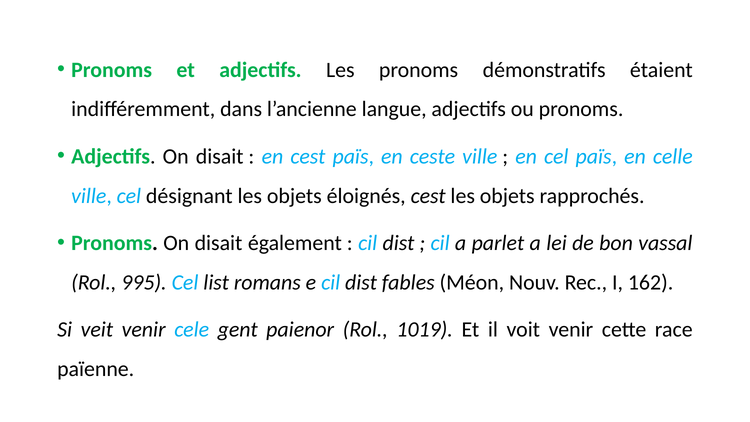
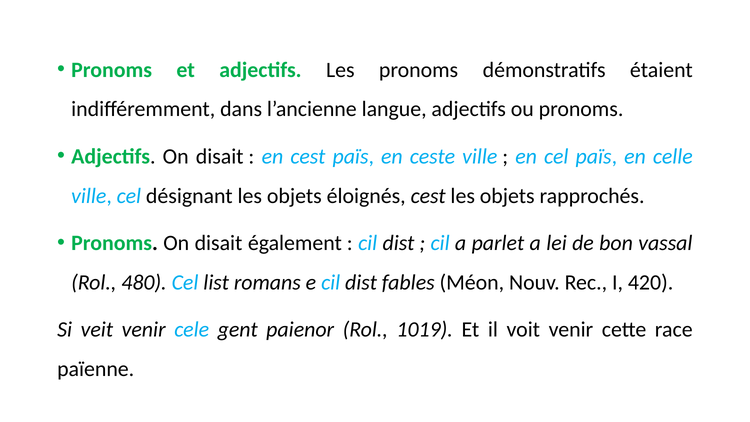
995: 995 -> 480 (144, 282)
162: 162 -> 420 (651, 282)
